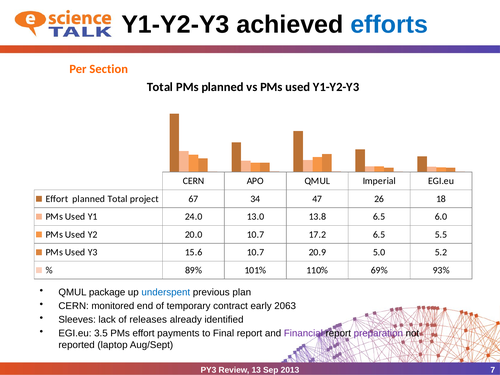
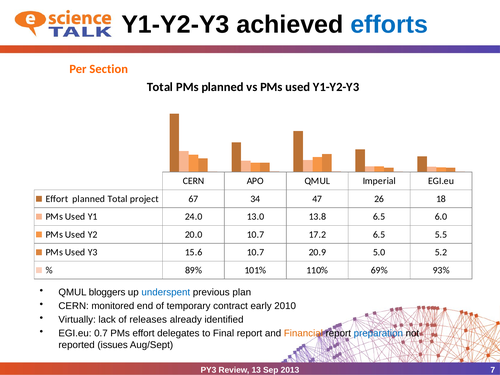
package: package -> bloggers (107, 292)
2063: 2063 -> 2010 (285, 306)
Sleeves: Sleeves -> Virtually (77, 320)
3.5: 3.5 -> 0.7 (101, 333)
payments: payments -> delegates (178, 333)
Financial colour: purple -> orange (303, 333)
preparation colour: purple -> blue (378, 333)
laptop: laptop -> issues (113, 345)
